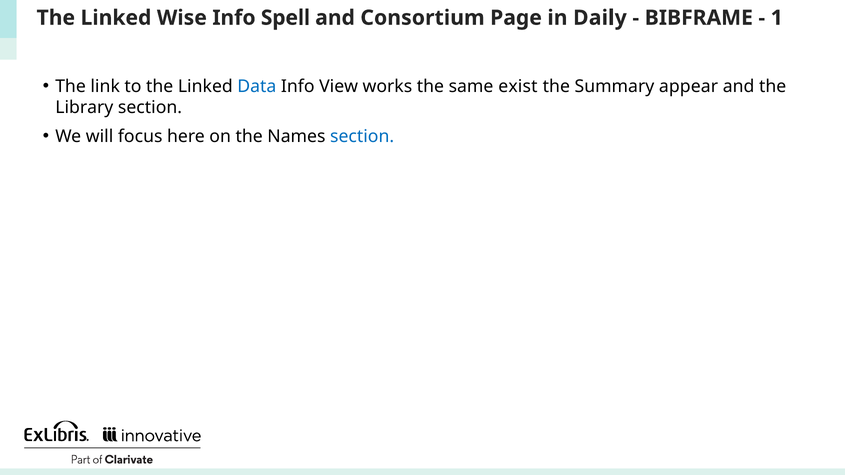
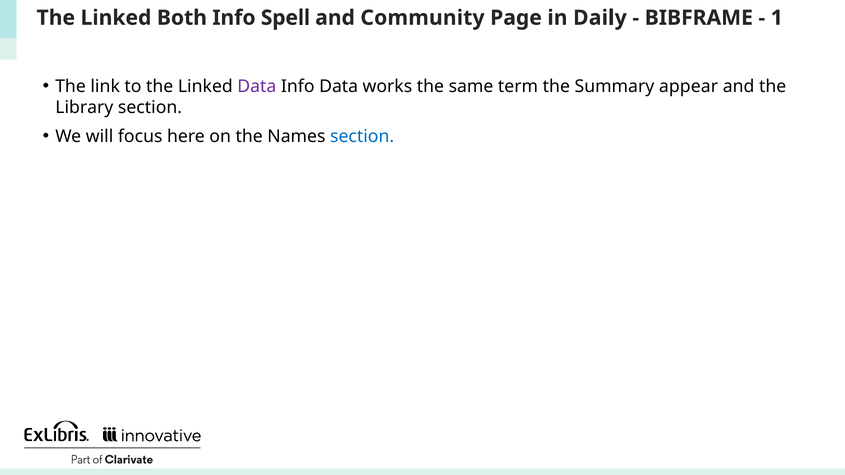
Wise: Wise -> Both (182, 18)
Consortium: Consortium -> Community (422, 18)
Data colour: blue -> purple (257, 86)
Info View: View -> Data (339, 86)
exist: exist -> term (518, 86)
